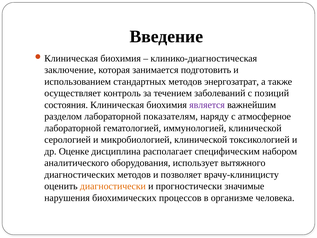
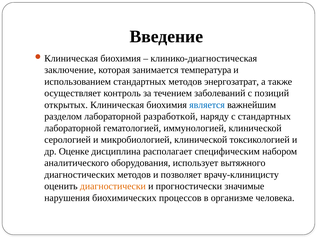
подготовить: подготовить -> температура (206, 70)
состояния: состояния -> открытых (66, 105)
является colour: purple -> blue (207, 105)
показателям: показателям -> разработкой (171, 116)
с атмосферное: атмосферное -> стандартных (264, 116)
